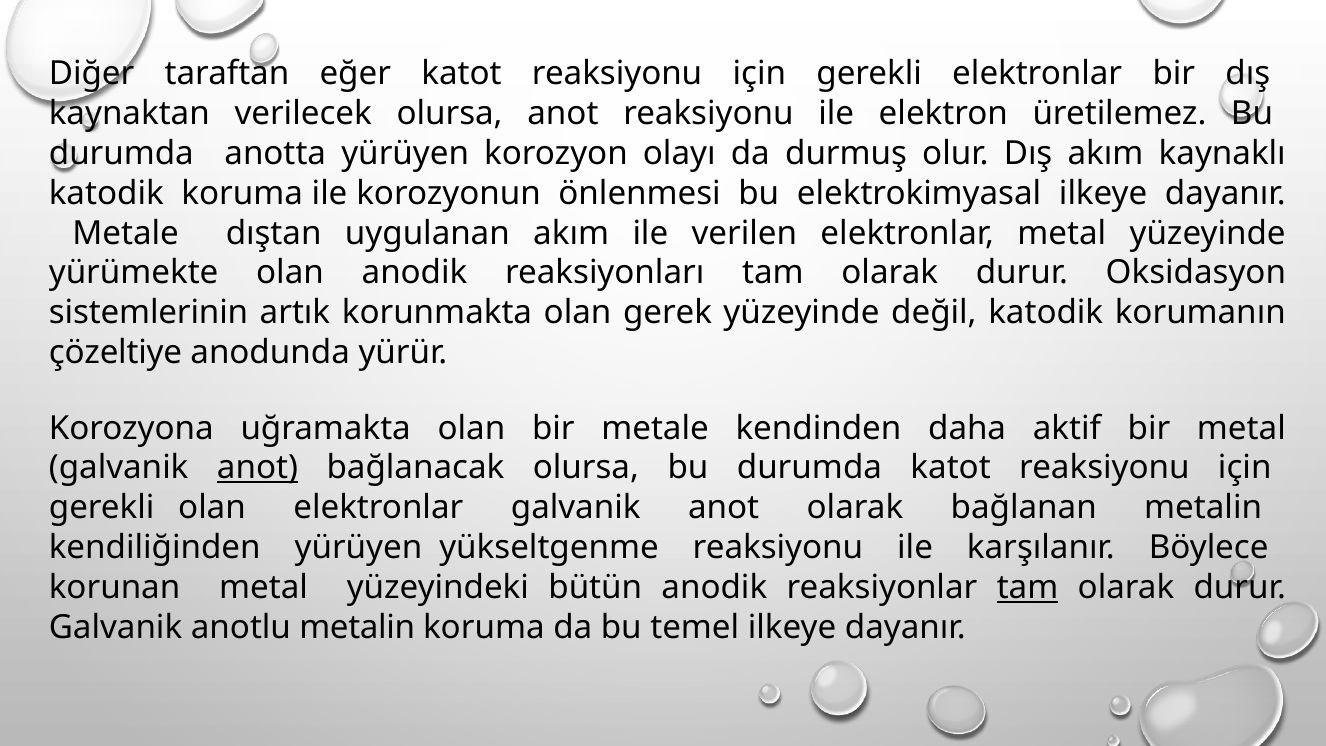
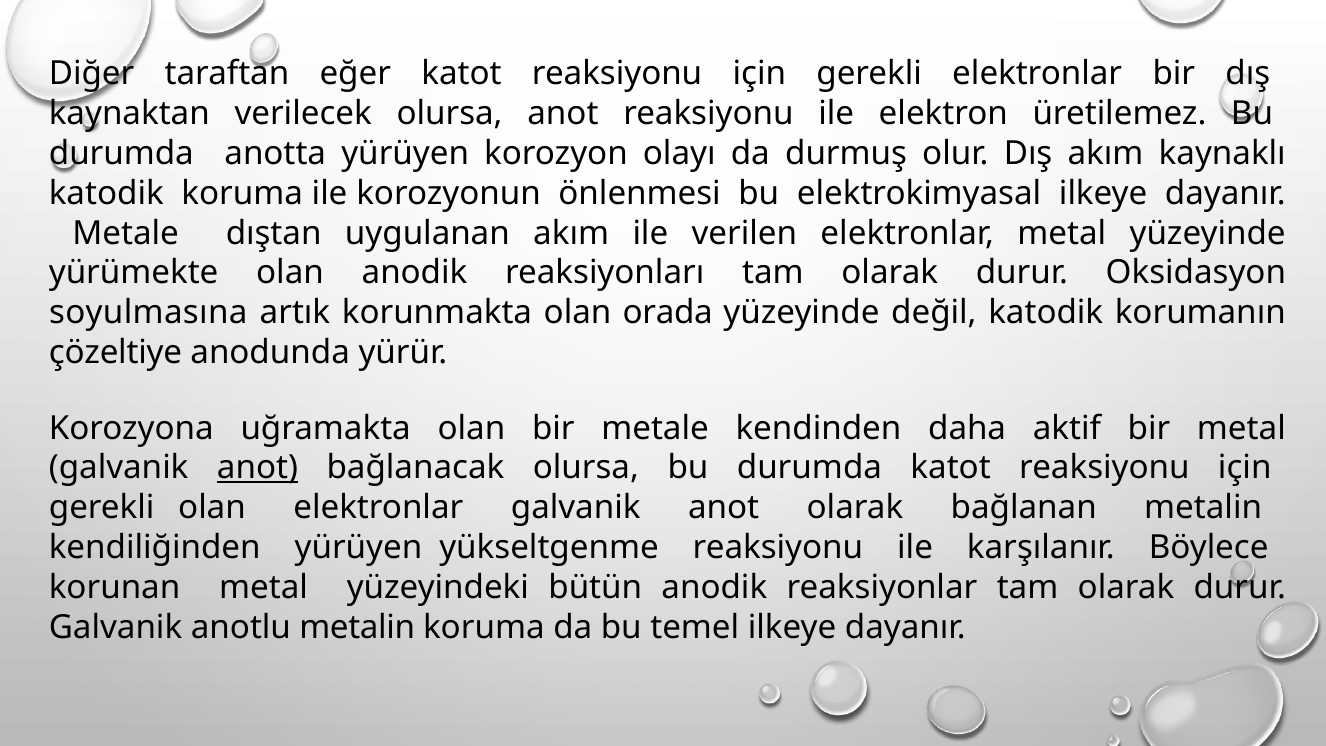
sistemlerinin: sistemlerinin -> soyulmasına (148, 313)
gerek: gerek -> orada (668, 313)
tam underline: present -> none (1028, 587)
